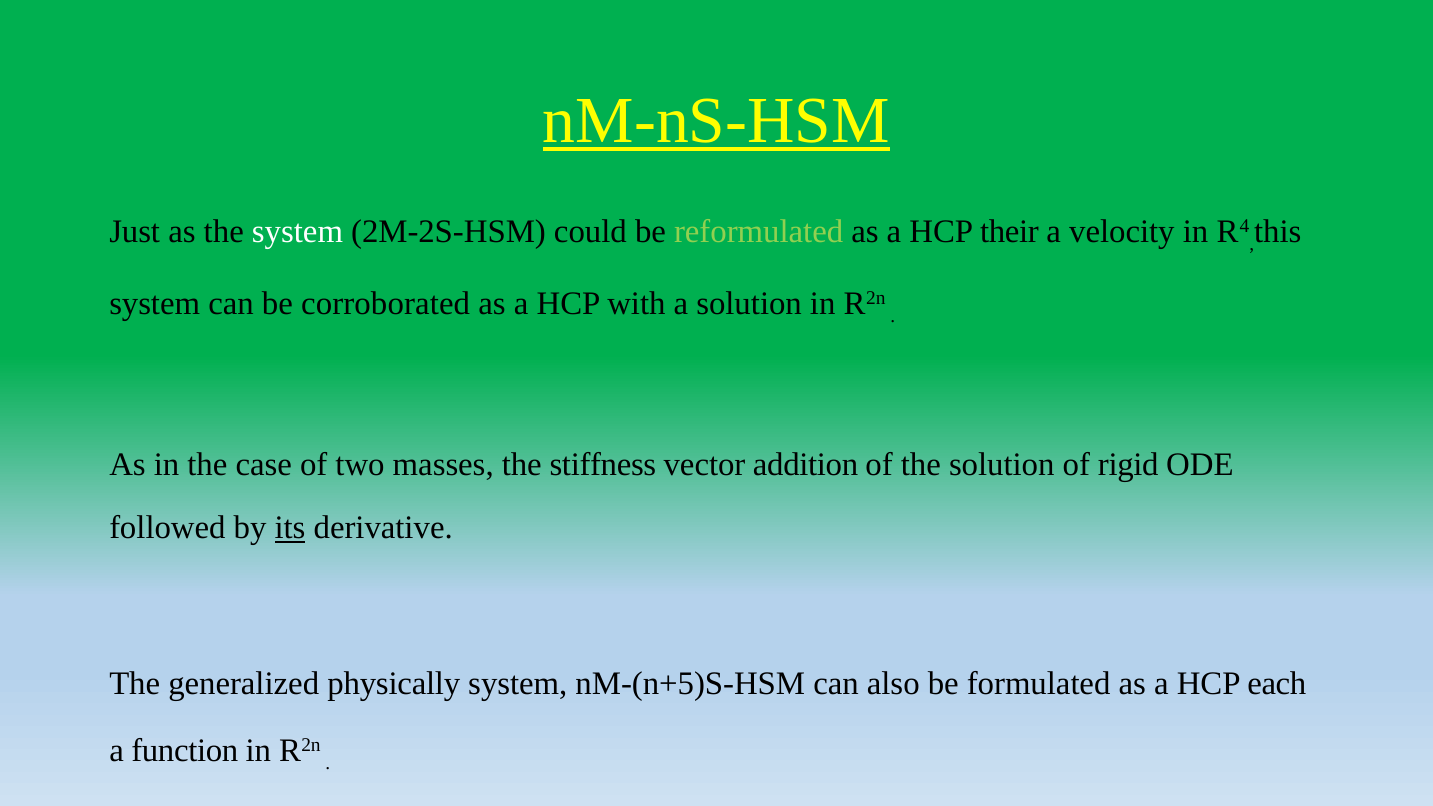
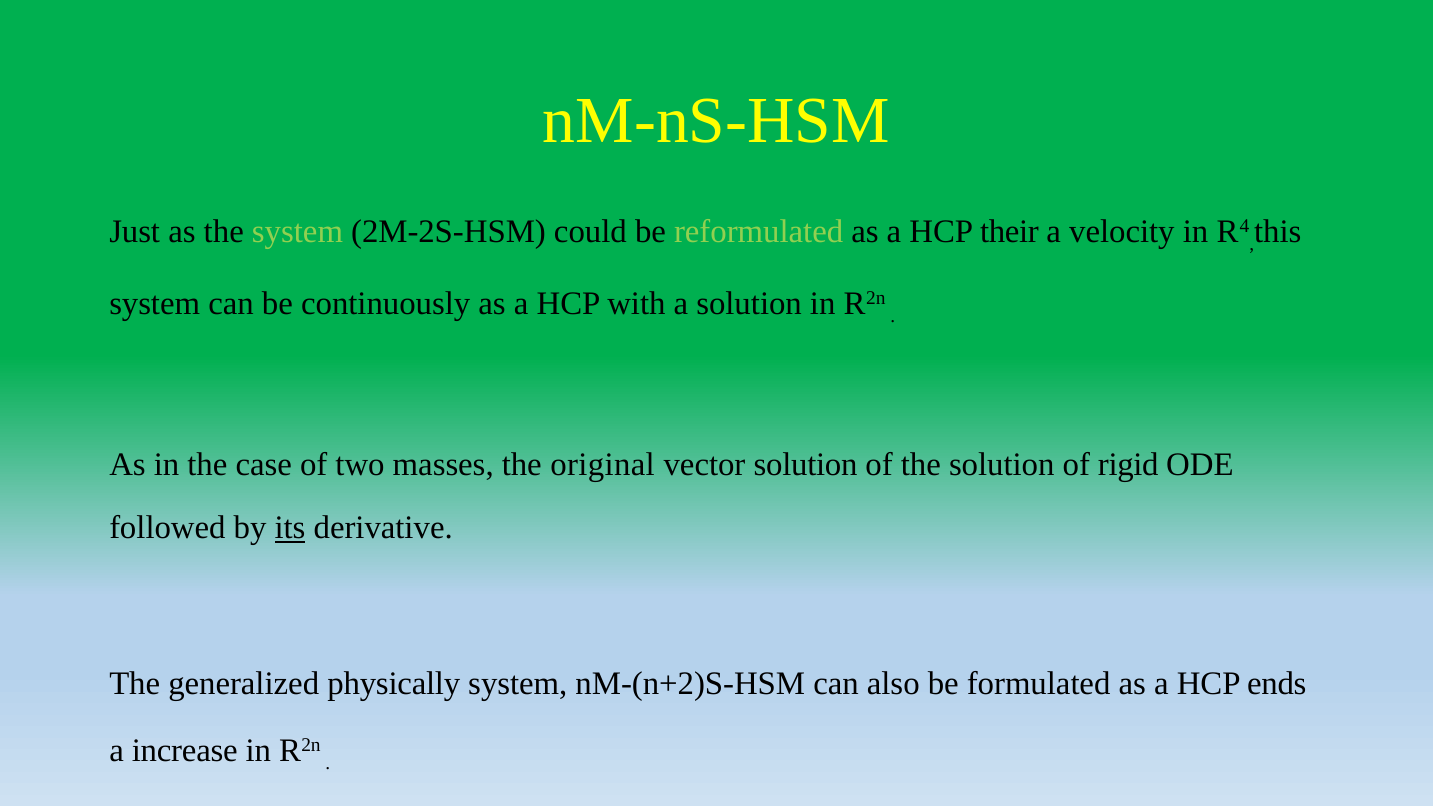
nM-nS-HSM underline: present -> none (716, 120)
system colour: white -> light green (298, 232)
corroborated: corroborated -> continuously (386, 304)
stiffness: stiffness -> original (603, 465)
vector addition: addition -> solution (806, 465)
nM-(n+5)S-HSM: nM-(n+5)S-HSM -> nM-(n+2)S-HSM (690, 684)
each: each -> ends (1277, 684)
function: function -> increase (185, 750)
